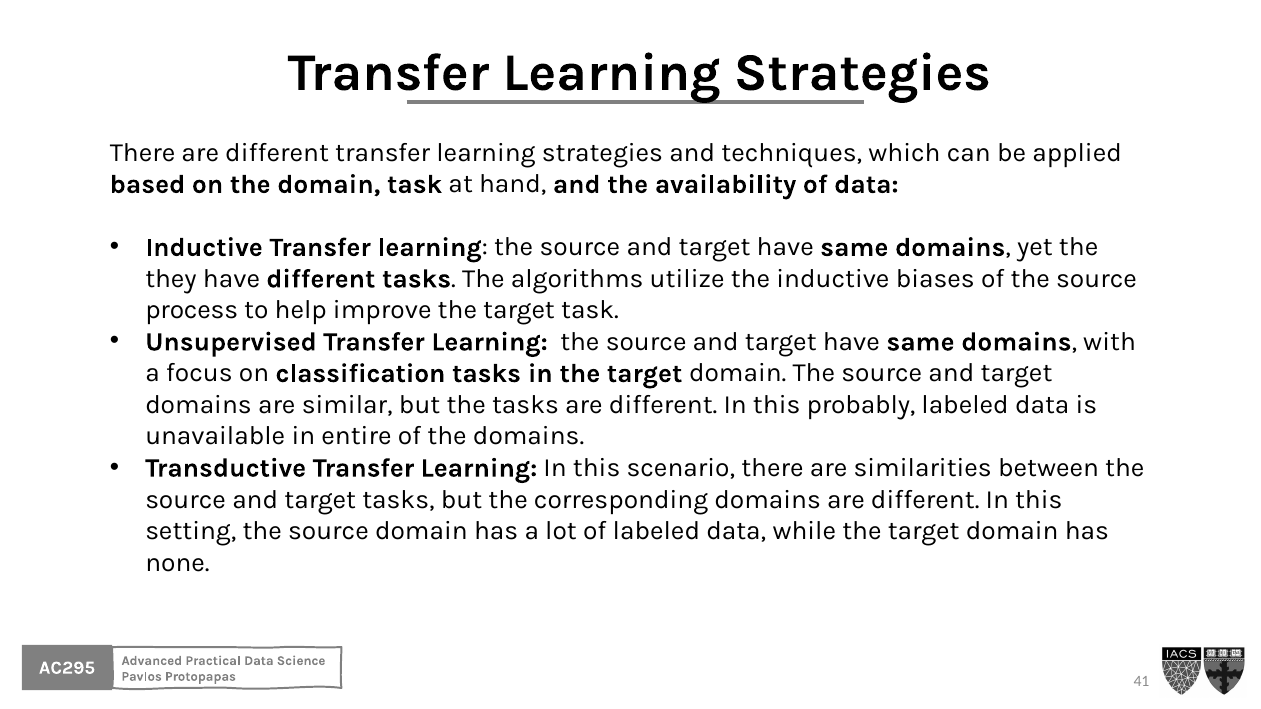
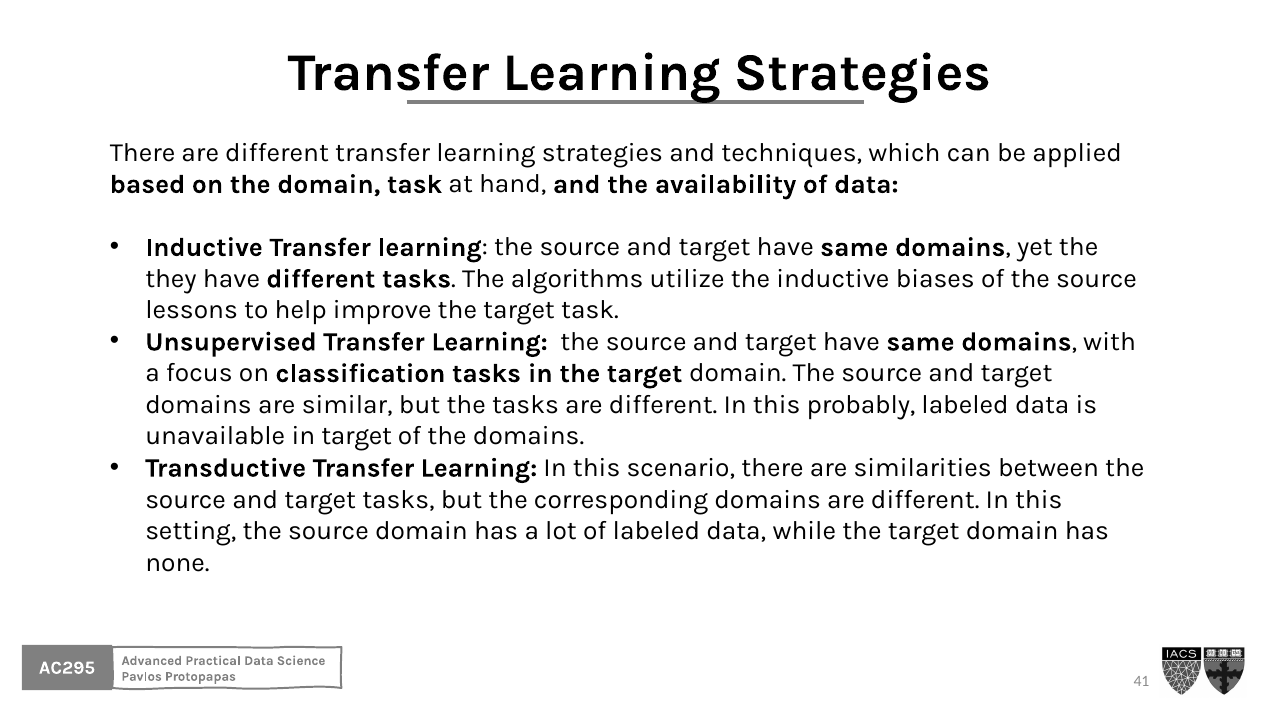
process: process -> lessons (192, 310)
in entire: entire -> target (357, 436)
